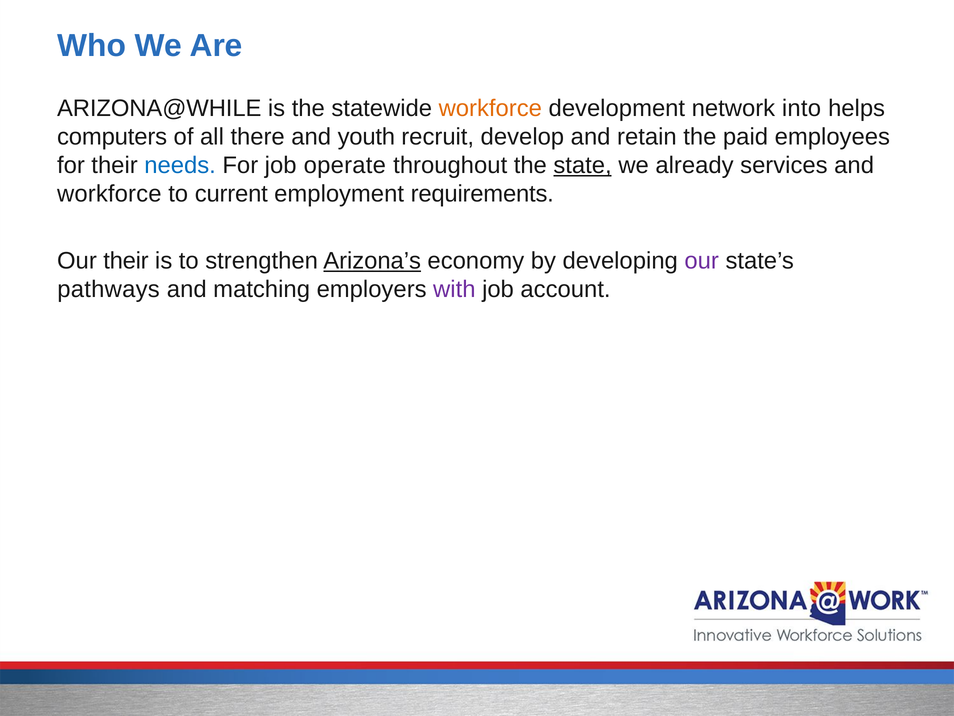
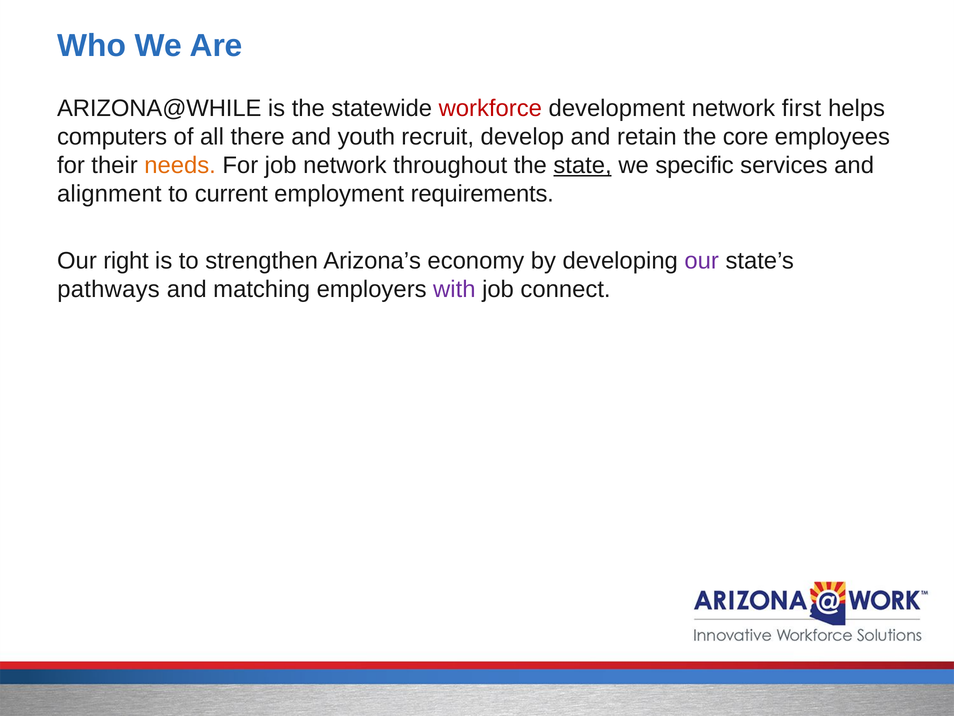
workforce colour: orange -> red (490, 108)
into: into -> first (801, 108)
paid: paid -> core (746, 137)
needs colour: blue -> orange (180, 165)
job operate: operate -> network (345, 165)
already: already -> specific (695, 165)
workforce: workforce -> alignment (109, 194)
Our their: their -> right (126, 261)
Arizona’s underline: present -> none (372, 261)
account: account -> connect (566, 289)
